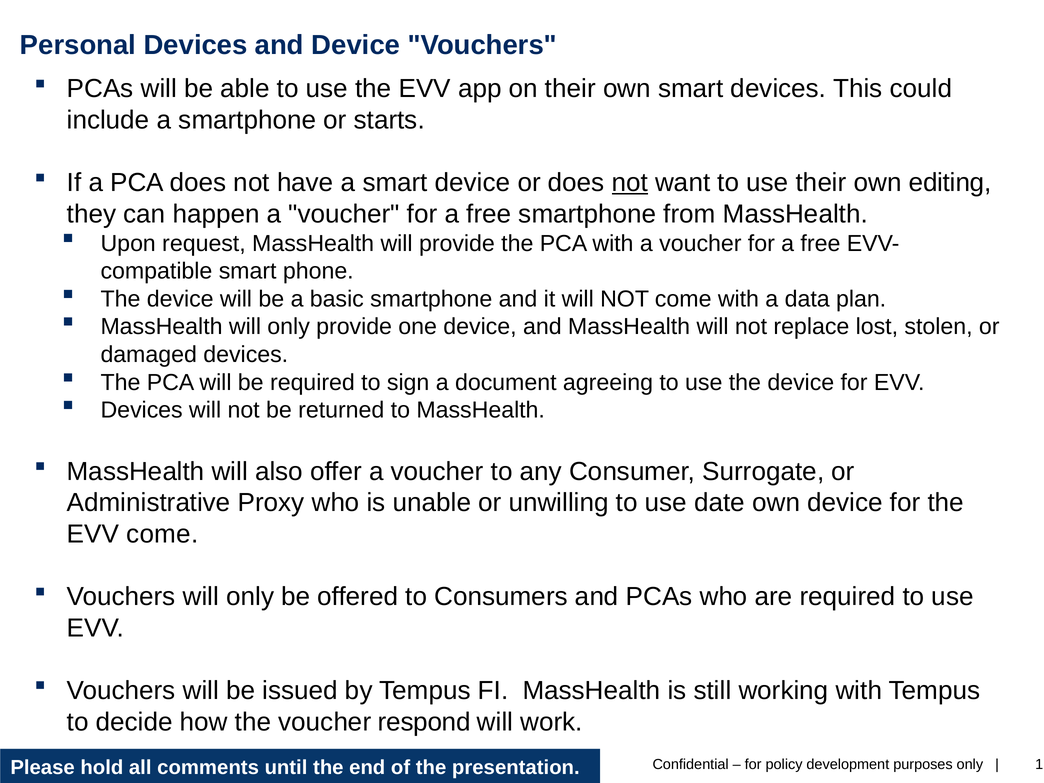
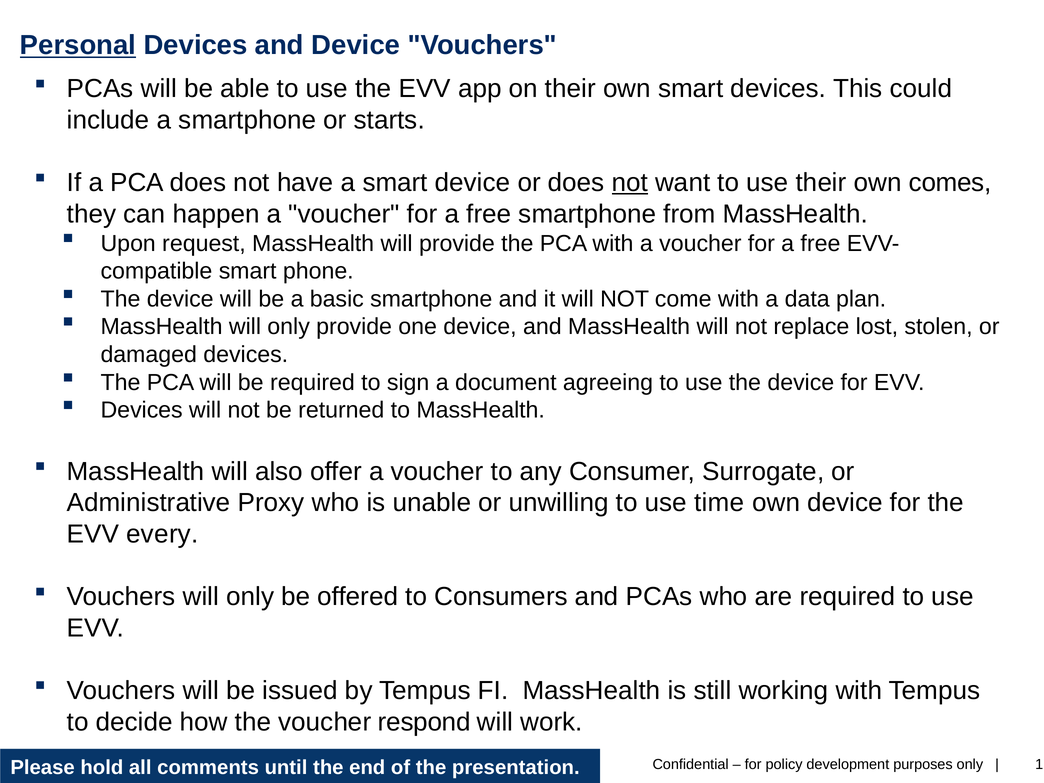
Personal underline: none -> present (78, 45)
editing: editing -> comes (950, 183)
date: date -> time (719, 503)
EVV come: come -> every (162, 534)
